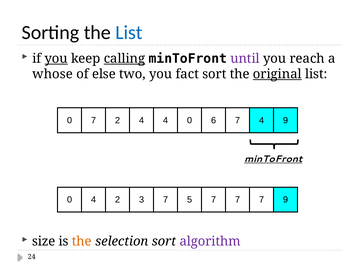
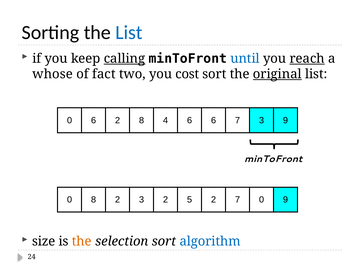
you underline: present -> none (56, 59)
until colour: purple -> blue (245, 59)
reach underline: none -> present (307, 59)
else: else -> fact (104, 74)
fact: fact -> cost (187, 74)
0 7: 7 -> 6 (94, 120)
2 4: 4 -> 8 (142, 120)
4 0: 0 -> 6 (190, 120)
7 4: 4 -> 3 (262, 120)
minToFront underline: present -> none (273, 159)
0 4: 4 -> 8 (94, 200)
3 7: 7 -> 2 (166, 200)
5 7: 7 -> 2 (214, 200)
7: 7 -> 0 (262, 200)
algorithm colour: purple -> blue (210, 241)
